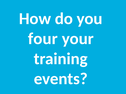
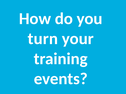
four: four -> turn (43, 39)
